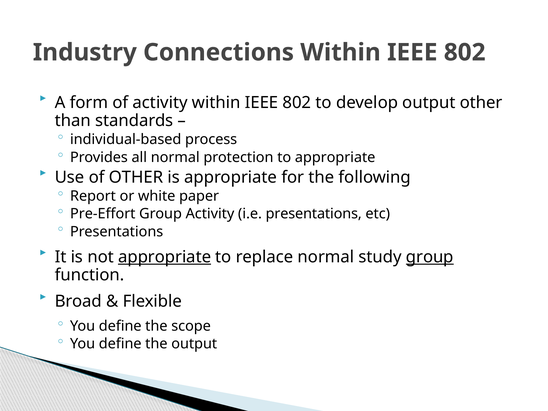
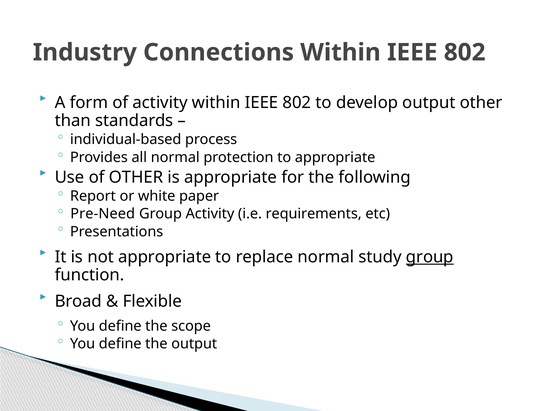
Pre-Effort: Pre-Effort -> Pre-Need (103, 214)
i.e presentations: presentations -> requirements (314, 214)
appropriate underline: present -> none (165, 257)
